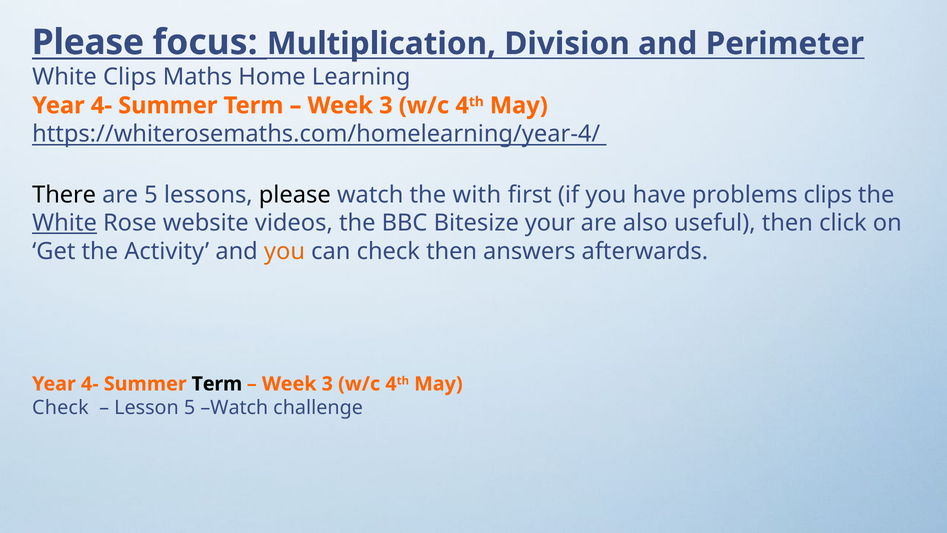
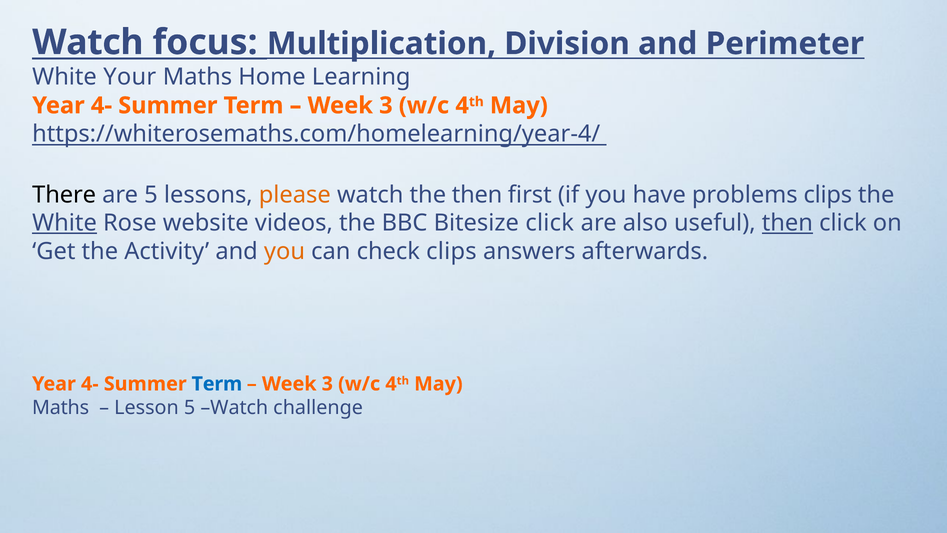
Please: Please -> Watch (88, 42)
White Clips: Clips -> Your (130, 77)
please colour: black -> orange (295, 195)
the with: with -> then (477, 195)
Bitesize your: your -> click (550, 223)
then underline: none -> present (787, 223)
check then: then -> clips (451, 251)
Term colour: black -> blue (217, 384)
Check: Check -> Maths (61, 407)
